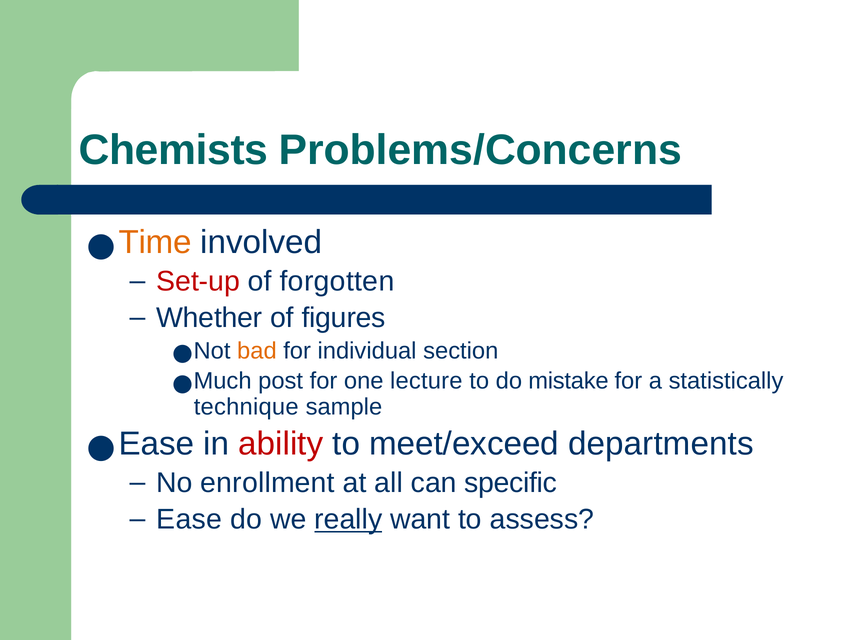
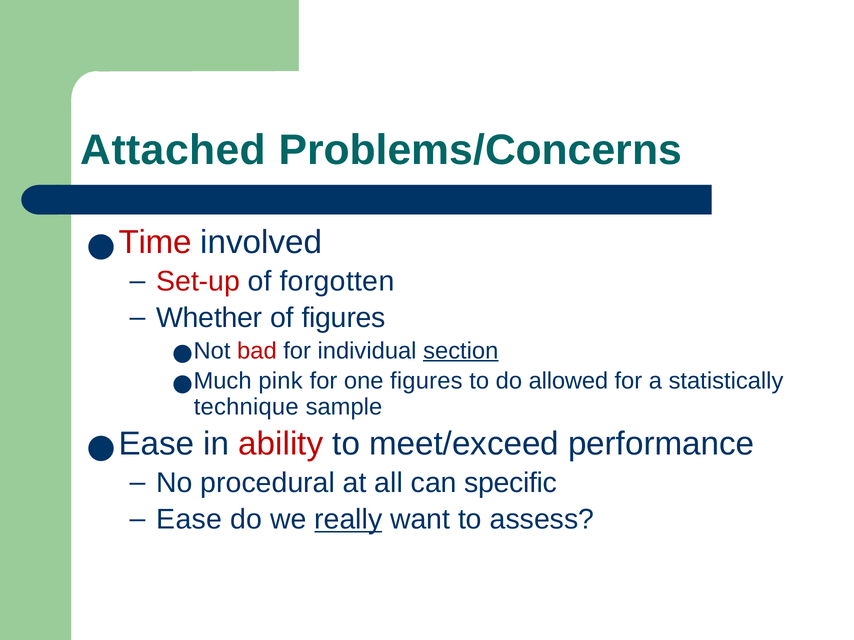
Chemists: Chemists -> Attached (173, 150)
Time colour: orange -> red (155, 243)
bad colour: orange -> red (257, 351)
section underline: none -> present (461, 351)
post: post -> pink (281, 381)
one lecture: lecture -> figures (426, 381)
mistake: mistake -> allowed (568, 381)
departments: departments -> performance (661, 444)
enrollment: enrollment -> procedural (268, 483)
